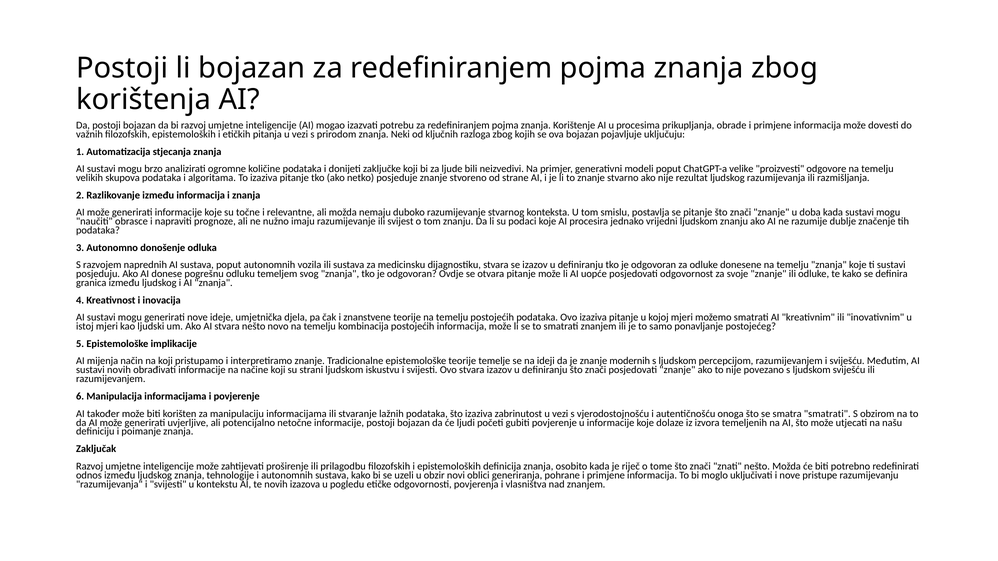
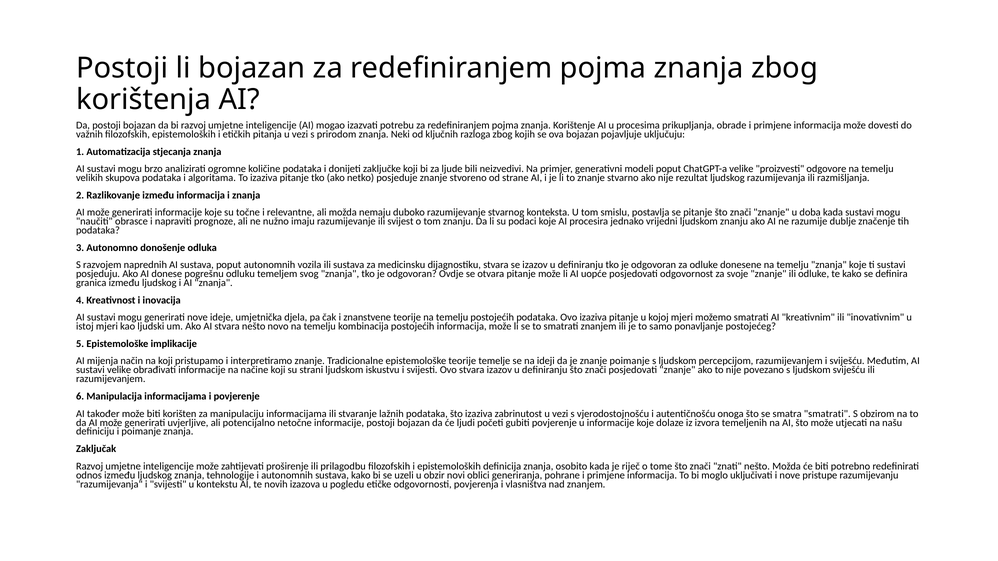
znanje modernih: modernih -> poimanje (630, 361)
sustavi novih: novih -> velike (119, 370)
